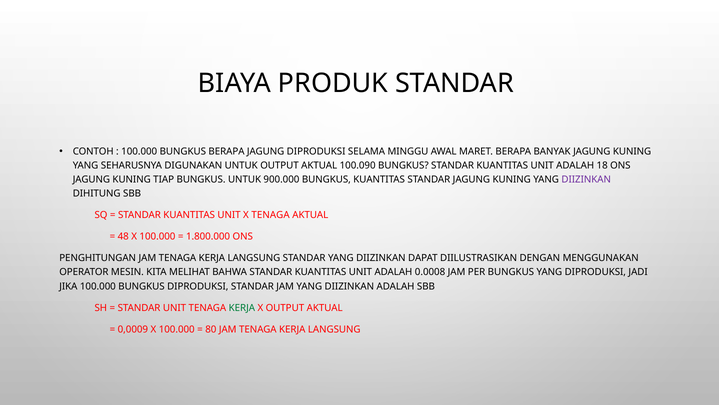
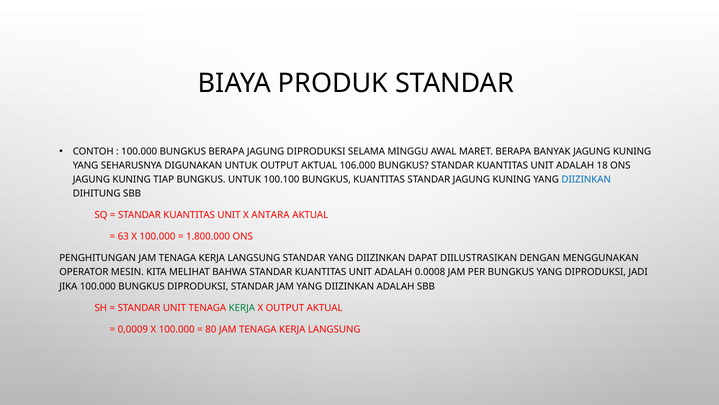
100.090: 100.090 -> 106.000 (358, 165)
900.000: 900.000 -> 100.100 (281, 179)
DIIZINKAN colour: purple -> blue (586, 179)
X TENAGA: TENAGA -> ANTARA (271, 215)
48: 48 -> 63 (123, 236)
